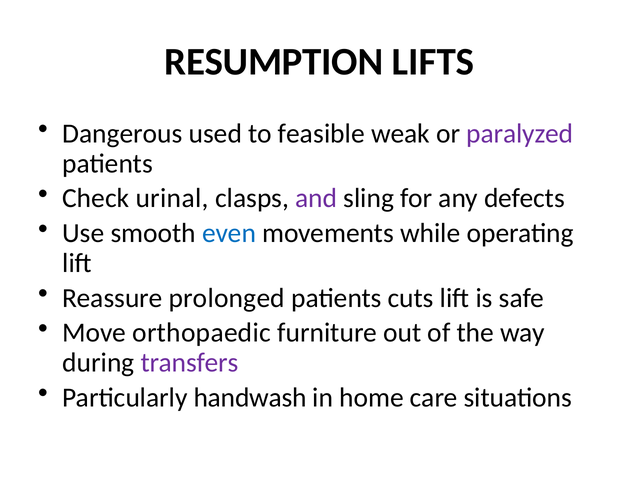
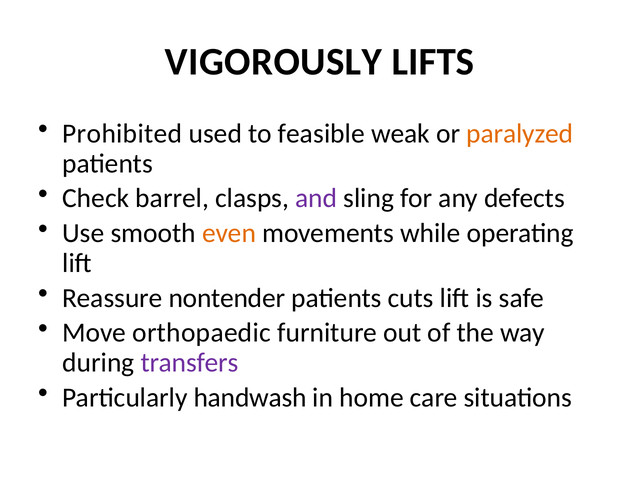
RESUMPTION: RESUMPTION -> VIGOROUSLY (273, 62)
Dangerous: Dangerous -> Prohibited (122, 133)
paralyzed colour: purple -> orange (520, 133)
urinal: urinal -> barrel (172, 198)
even colour: blue -> orange (229, 233)
prolonged: prolonged -> nontender (227, 297)
